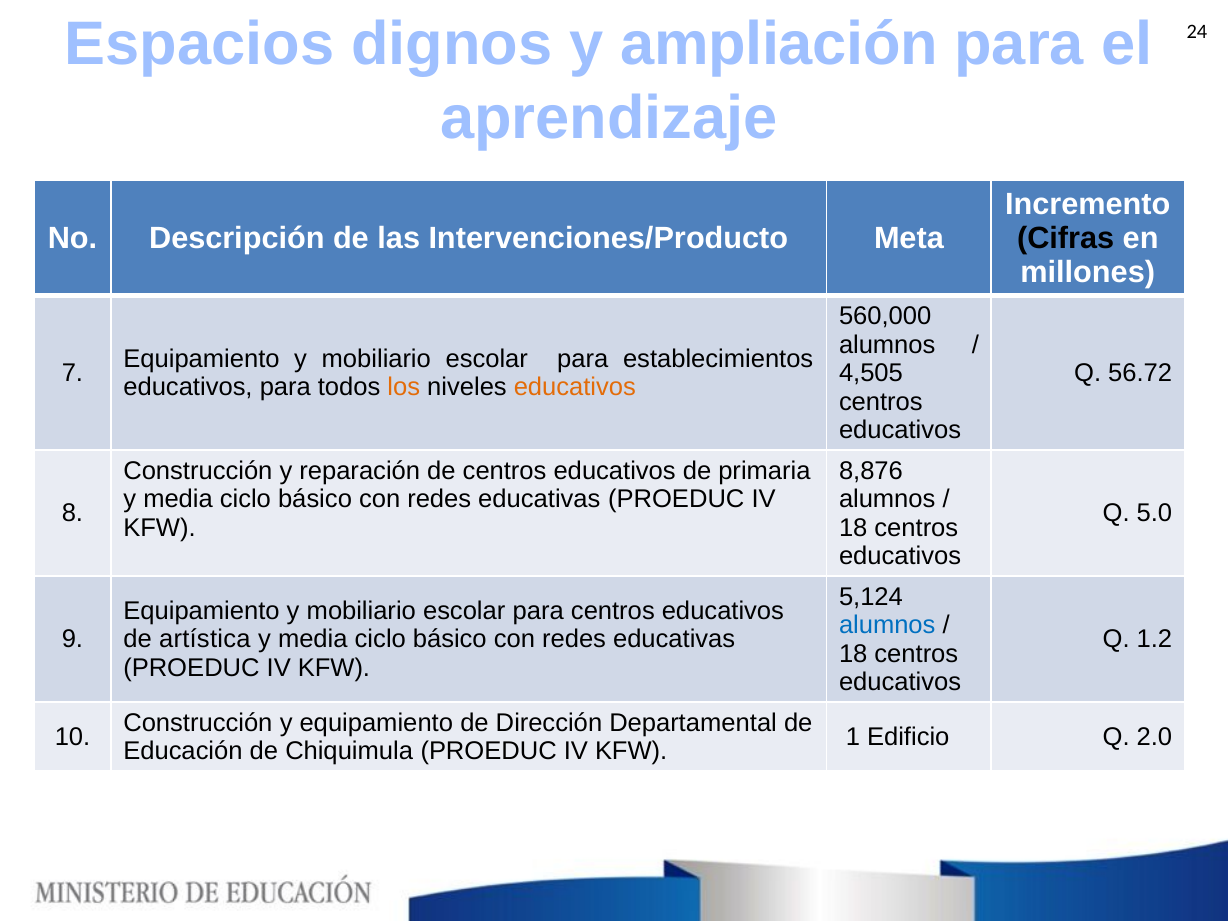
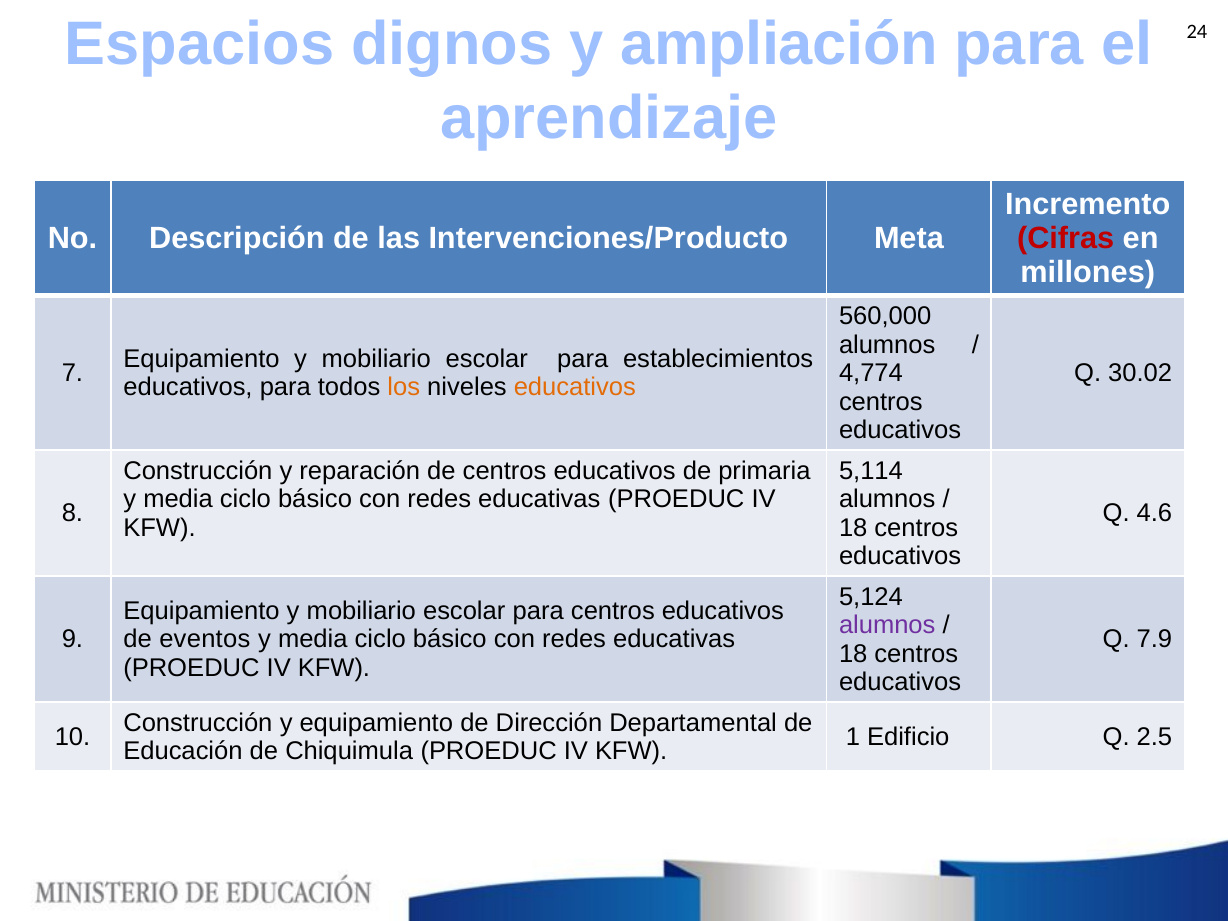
Cifras colour: black -> red (1066, 238)
4,505: 4,505 -> 4,774 (871, 373)
56.72: 56.72 -> 30.02 (1140, 373)
8,876: 8,876 -> 5,114 (871, 471)
5.0: 5.0 -> 4.6 (1154, 513)
alumnos colour: blue -> purple (887, 625)
artística: artística -> eventos (205, 639)
1.2: 1.2 -> 7.9 (1154, 639)
2.0: 2.0 -> 2.5 (1154, 737)
